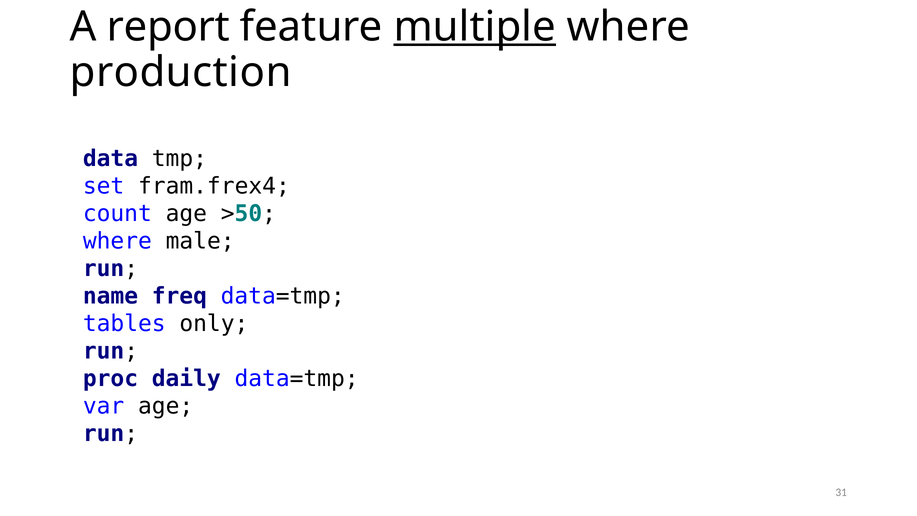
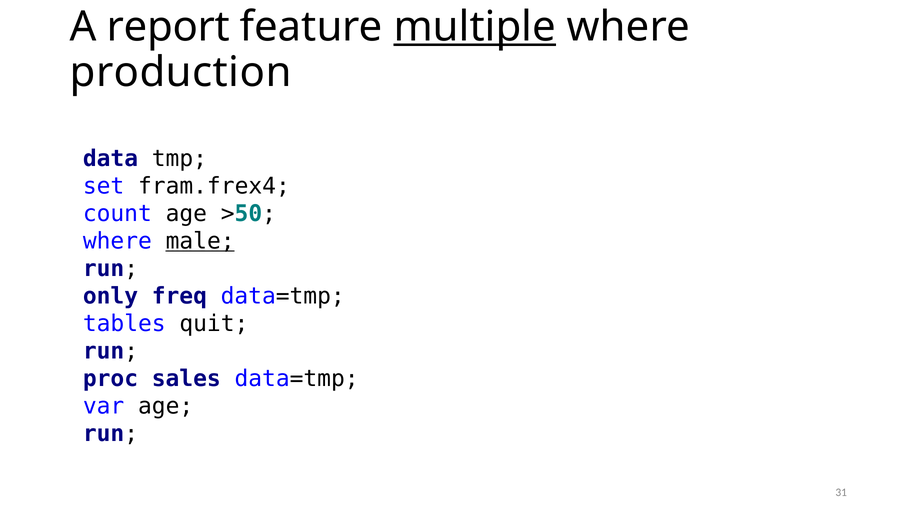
male underline: none -> present (200, 241)
name: name -> only (110, 296)
only: only -> quit (214, 324)
daily: daily -> sales (186, 379)
